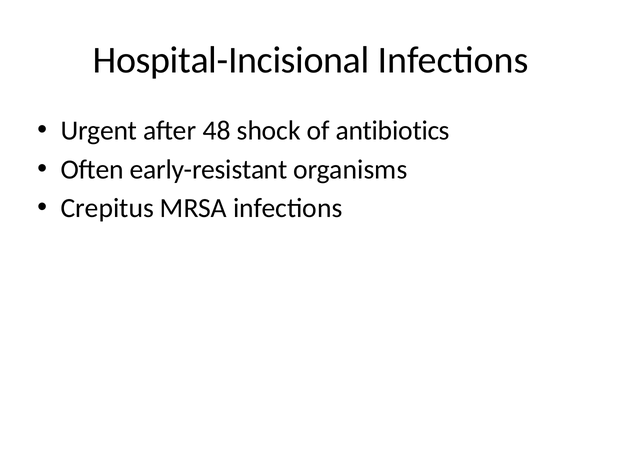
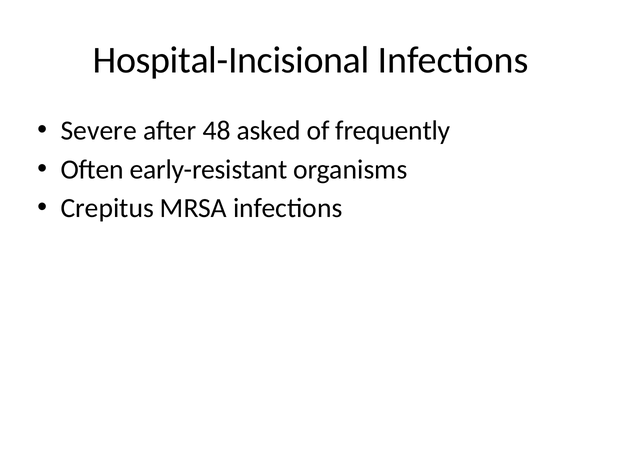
Urgent: Urgent -> Severe (99, 130)
shock: shock -> asked (269, 130)
antibiotics: antibiotics -> frequently (393, 130)
